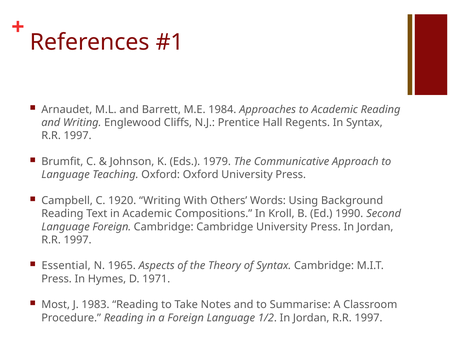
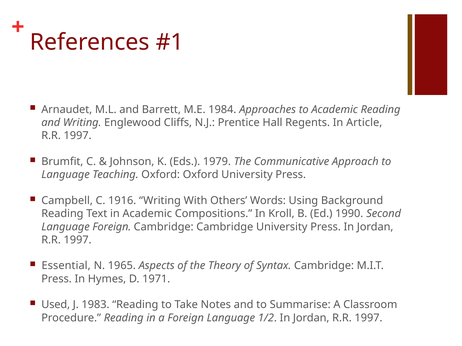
In Syntax: Syntax -> Article (364, 123)
1920: 1920 -> 1916 (122, 201)
Most: Most -> Used (56, 305)
